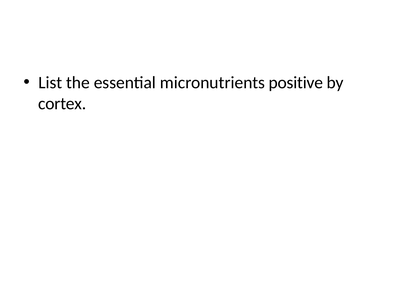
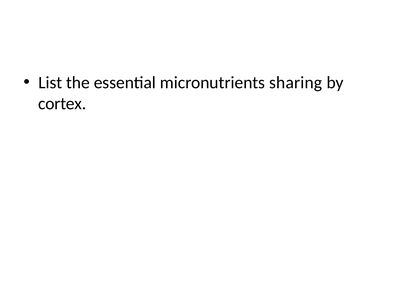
positive: positive -> sharing (296, 82)
